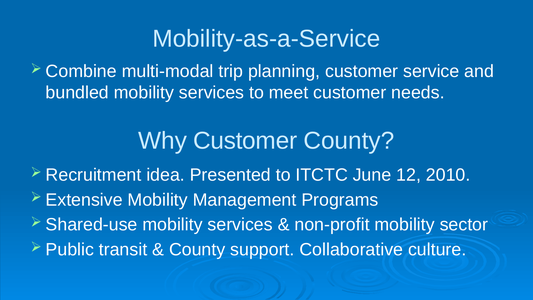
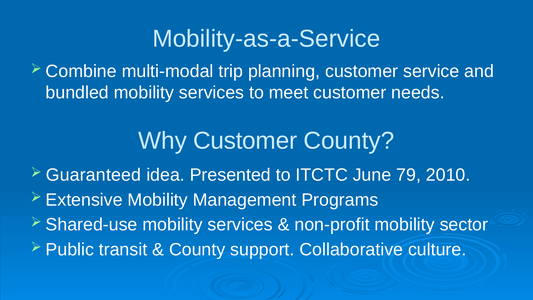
Recruitment: Recruitment -> Guaranteed (93, 175)
12: 12 -> 79 (409, 175)
